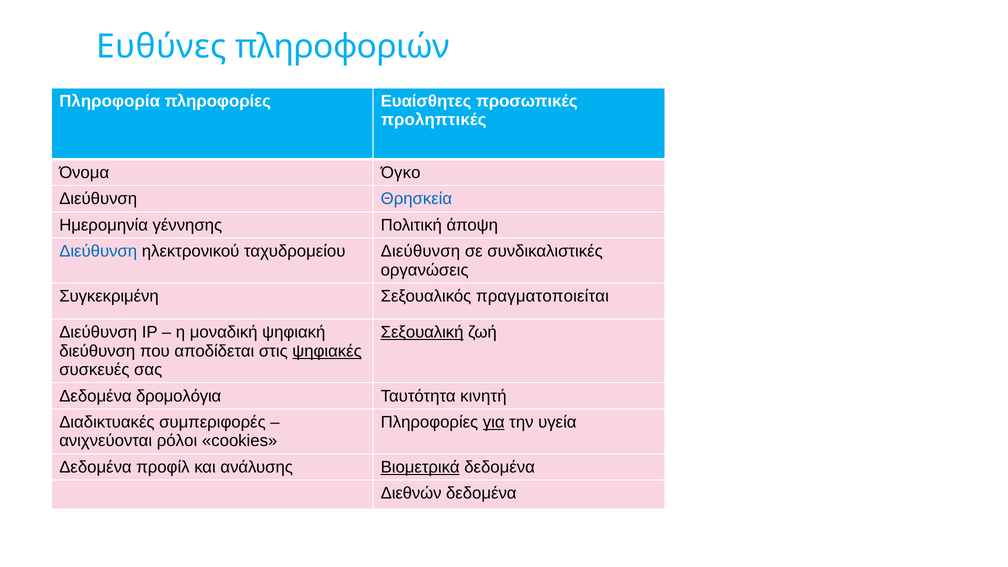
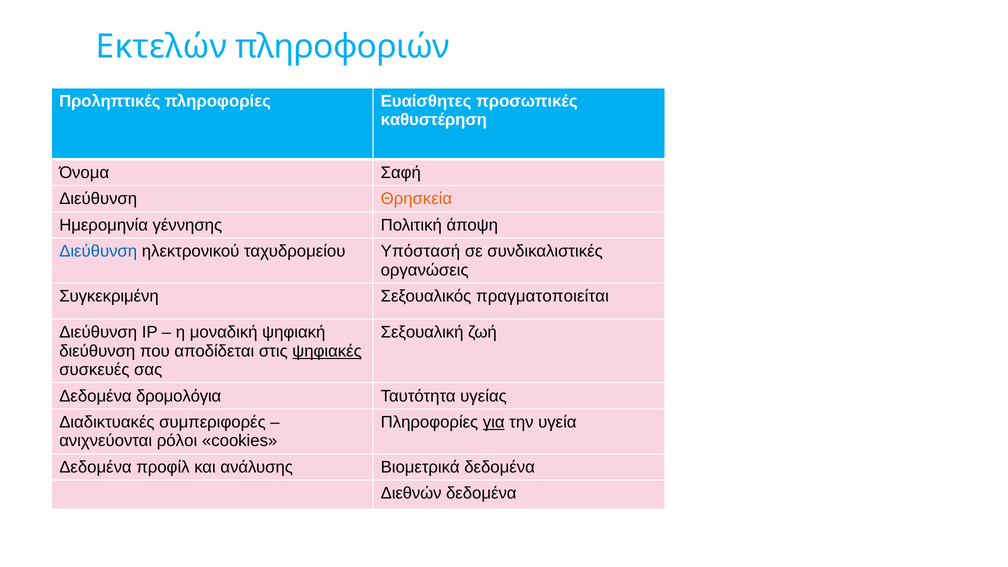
Ευθύνες: Ευθύνες -> Εκτελών (162, 47)
Πληροφορία: Πληροφορία -> Προληπτικές (110, 101)
προληπτικές: προληπτικές -> καθυστέρηση (434, 120)
Όγκο: Όγκο -> Σαφή (401, 173)
Θρησκεία colour: blue -> orange (416, 199)
ταχυδρομείου Διεύθυνση: Διεύθυνση -> Υπόστασή (420, 251)
Σεξουαλική underline: present -> none (422, 332)
κινητή: κινητή -> υγείας (483, 396)
Βιομετρικά underline: present -> none (420, 467)
